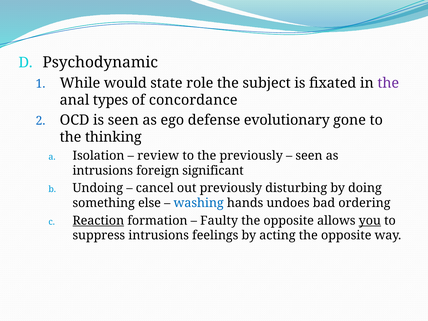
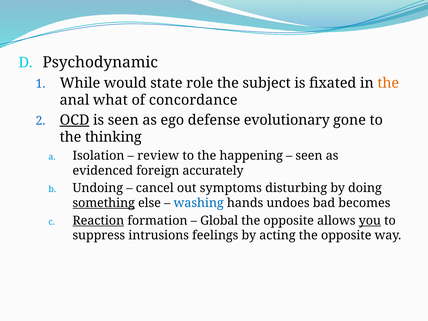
the colour: purple -> orange (388, 83)
types: types -> what (110, 100)
OCD underline: none -> present (75, 120)
the previously: previously -> happening (251, 156)
intrusions: intrusions -> evidenced (103, 171)
significant: significant -> accurately (213, 171)
out previously: previously -> symptoms (231, 188)
something underline: none -> present (104, 203)
ordering: ordering -> becomes (364, 203)
Faulty: Faulty -> Global (219, 221)
